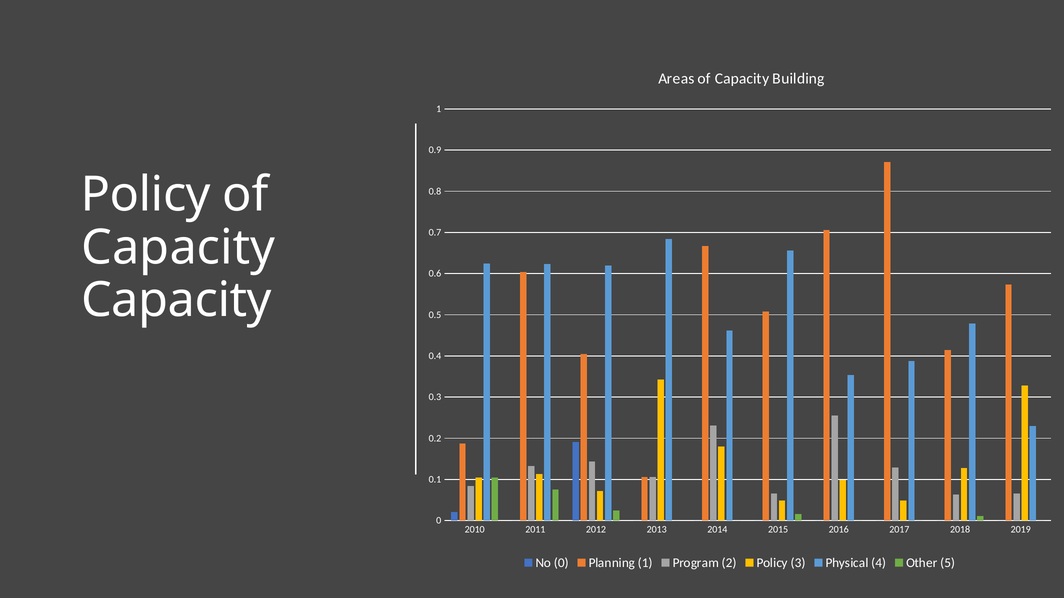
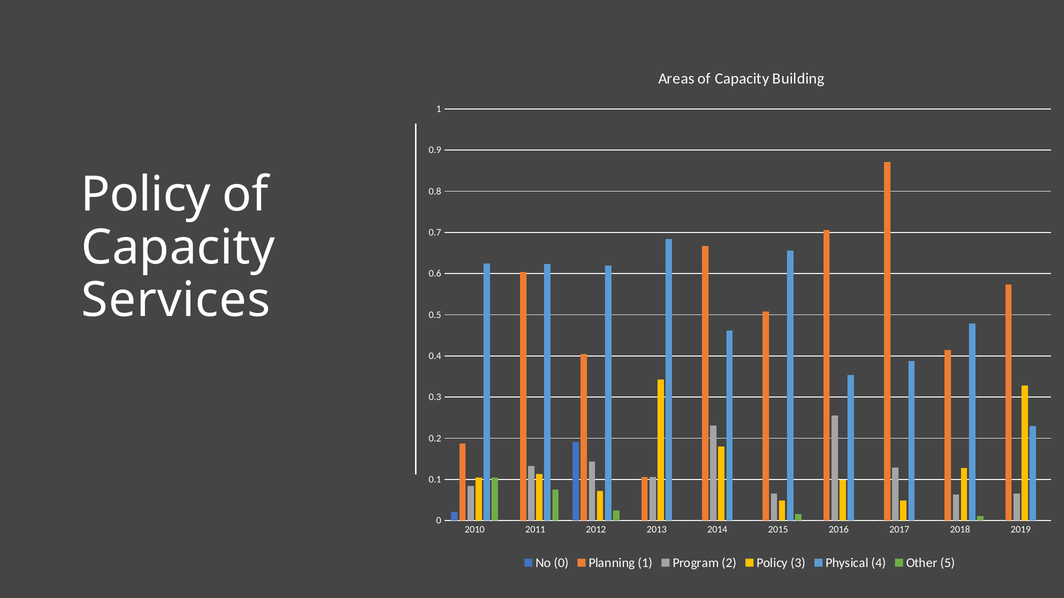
Capacity: Capacity -> Services (176, 300)
